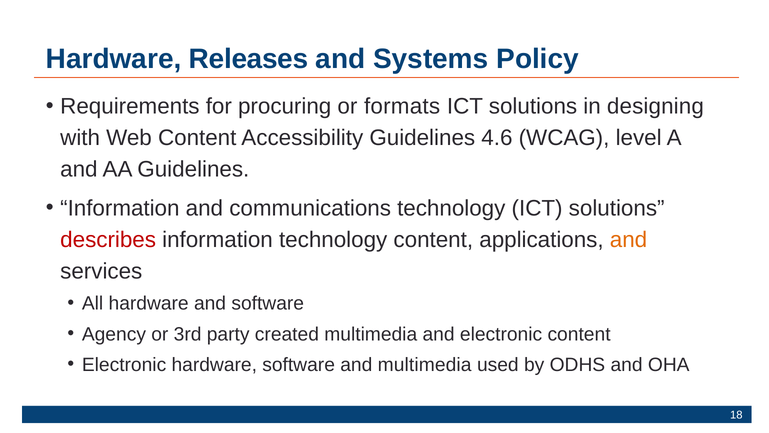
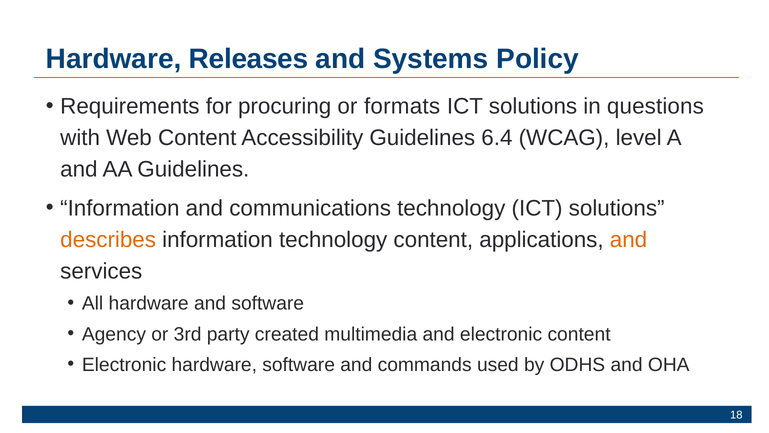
designing: designing -> questions (655, 106)
4.6: 4.6 -> 6.4 (497, 138)
describes colour: red -> orange (108, 240)
and multimedia: multimedia -> commands (425, 364)
